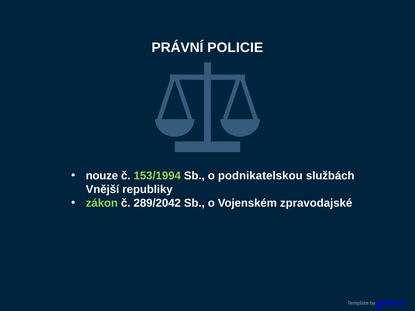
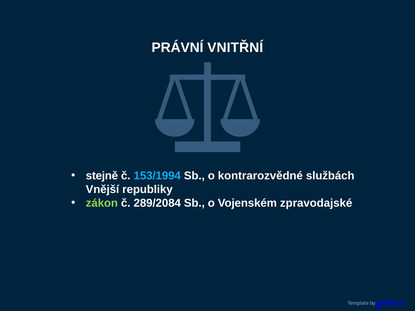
POLICIE: POLICIE -> VNITŘNÍ (235, 48)
nouze: nouze -> stejně (102, 176)
153/1994 colour: light green -> light blue (157, 176)
podnikatelskou: podnikatelskou -> kontrarozvědné (260, 176)
289/2042: 289/2042 -> 289/2084 (157, 203)
